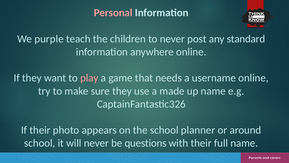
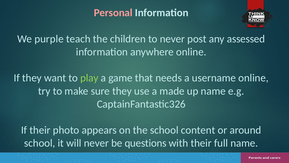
standard: standard -> assessed (246, 39)
play colour: pink -> light green (89, 78)
planner: planner -> content (198, 130)
